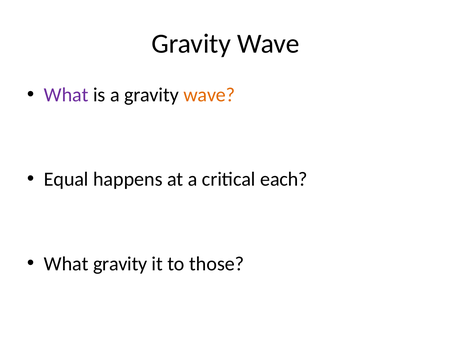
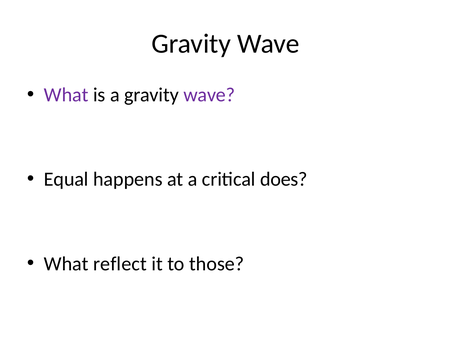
wave colour: orange -> purple (209, 95)
each: each -> does (284, 179)
What gravity: gravity -> reflect (120, 263)
